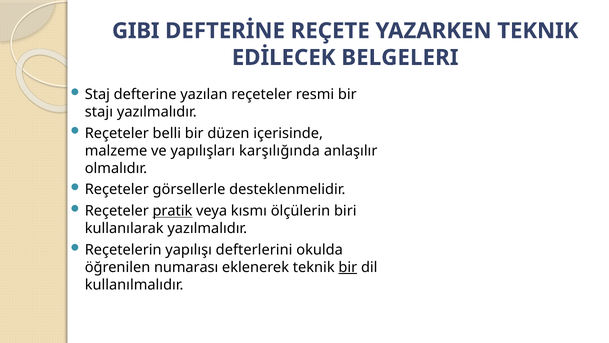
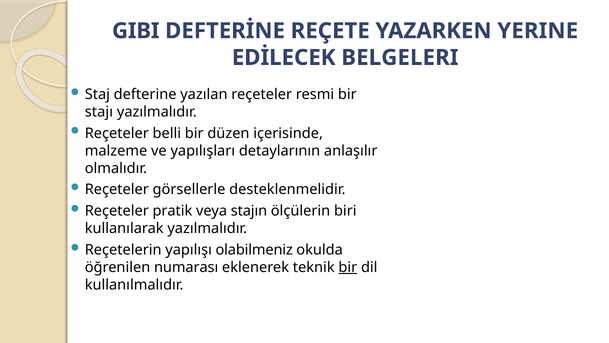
YAZARKEN TEKNIK: TEKNIK -> YERINE (538, 31)
karşılığında: karşılığında -> detaylarının (280, 151)
pratik underline: present -> none (172, 211)
kısmı: kısmı -> stajın (249, 211)
defterlerini: defterlerini -> olabilmeniz (254, 250)
